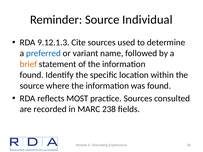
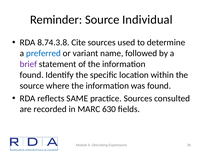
9.12.1.3: 9.12.1.3 -> 8.74.3.8 (53, 43)
brief colour: orange -> purple (28, 64)
MOST: MOST -> SAME (77, 99)
238: 238 -> 630 (109, 109)
